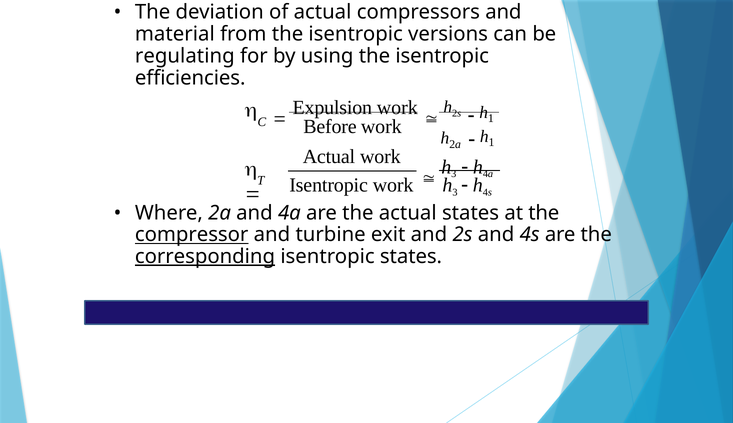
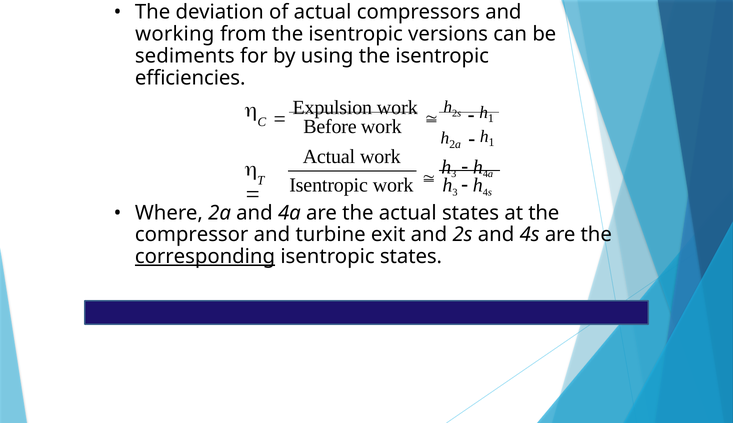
material: material -> working (175, 34)
regulating: regulating -> sediments (185, 56)
compressor underline: present -> none (192, 235)
